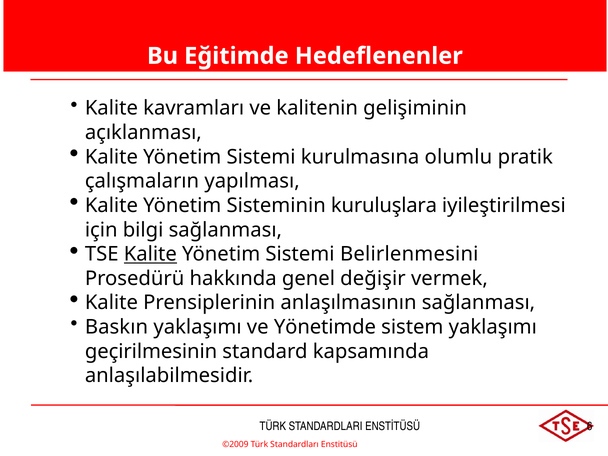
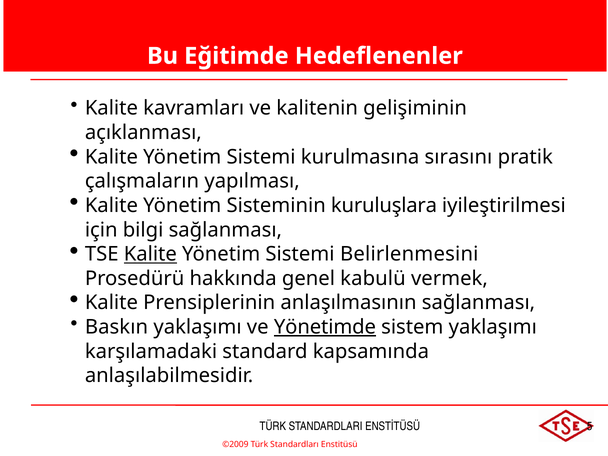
olumlu: olumlu -> sırasını (458, 157)
değişir: değişir -> kabulü (373, 278)
Yönetimde underline: none -> present (325, 327)
geçirilmesinin: geçirilmesinin -> karşılamadaki (151, 351)
6: 6 -> 5 (590, 426)
